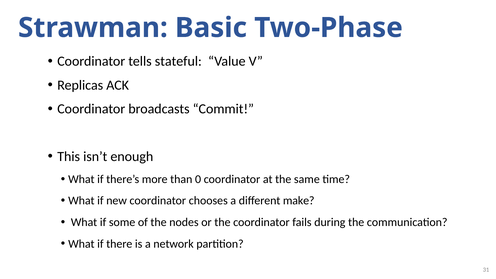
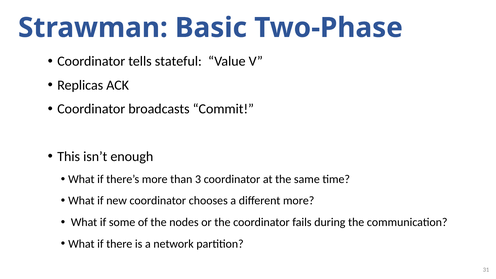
0: 0 -> 3 (198, 179)
different make: make -> more (299, 201)
